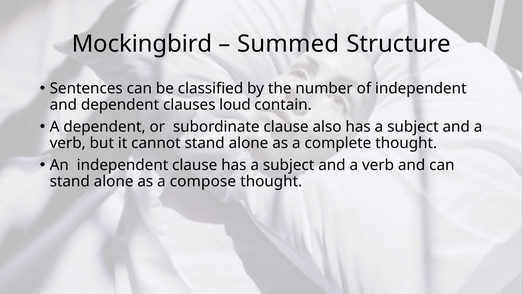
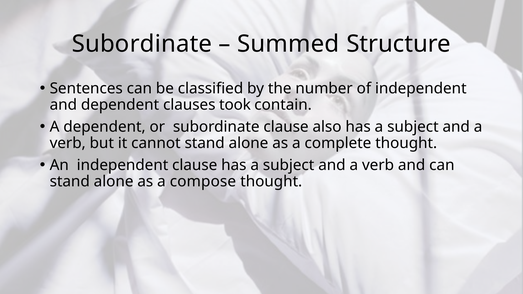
Mockingbird: Mockingbird -> Subordinate (142, 44)
loud: loud -> took (235, 105)
